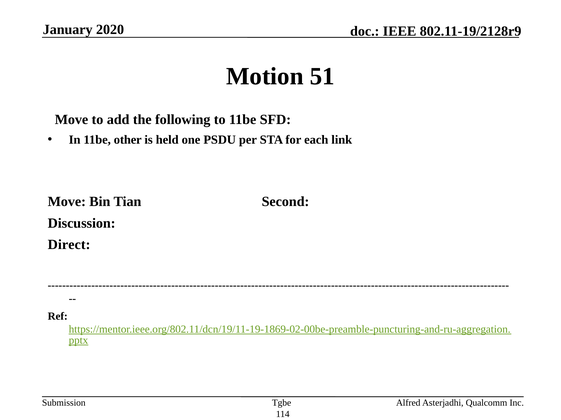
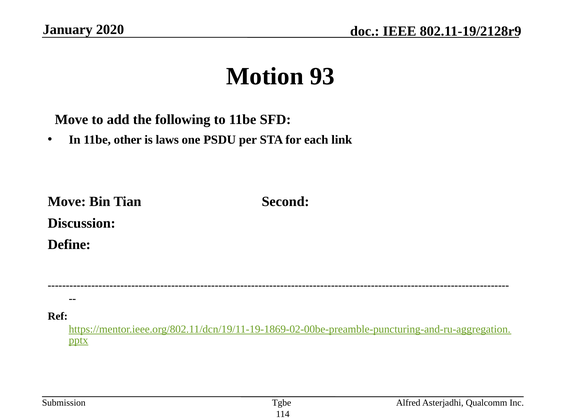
51: 51 -> 93 (322, 76)
held: held -> laws (167, 140)
Direct: Direct -> Define (69, 245)
